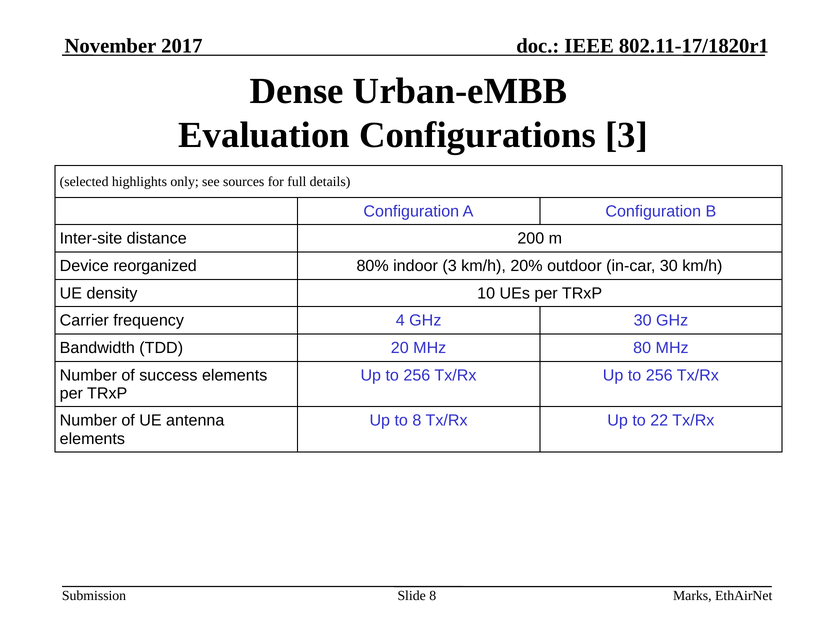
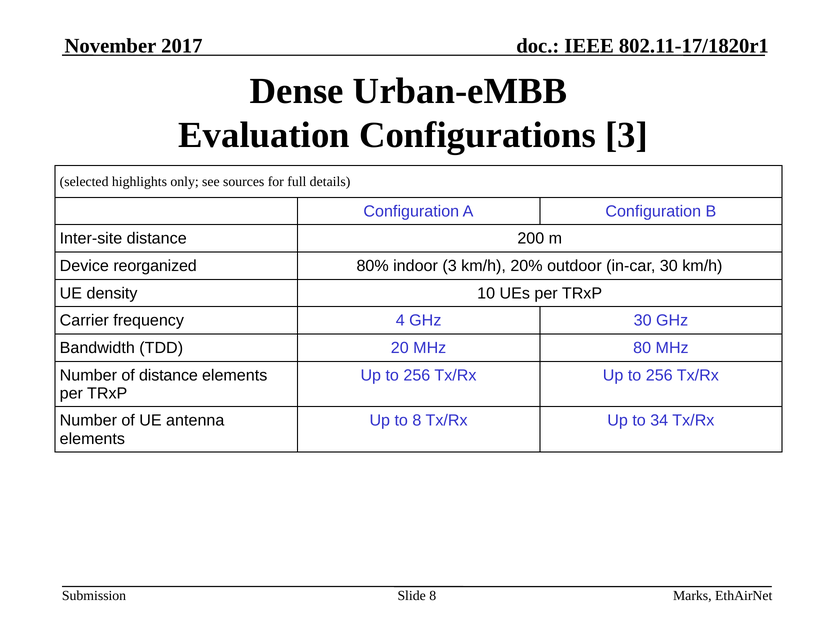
of success: success -> distance (168, 375)
22: 22 -> 34 (659, 420)
